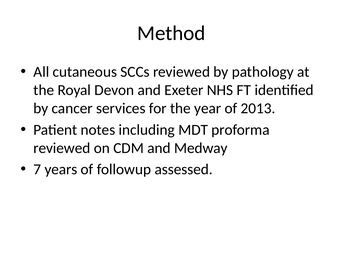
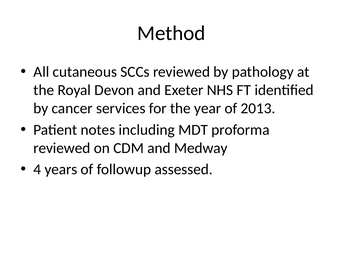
7: 7 -> 4 (37, 170)
